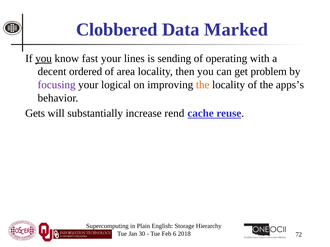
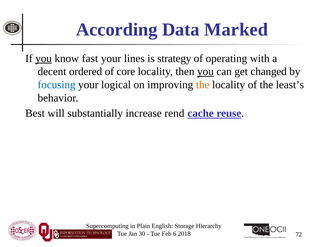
Clobbered: Clobbered -> According (117, 30)
sending: sending -> strategy (174, 59)
area: area -> core (126, 72)
you underline: none -> present (205, 72)
problem: problem -> changed (269, 72)
focusing colour: purple -> blue (57, 85)
apps’s: apps’s -> least’s (290, 85)
Gets: Gets -> Best (35, 114)
